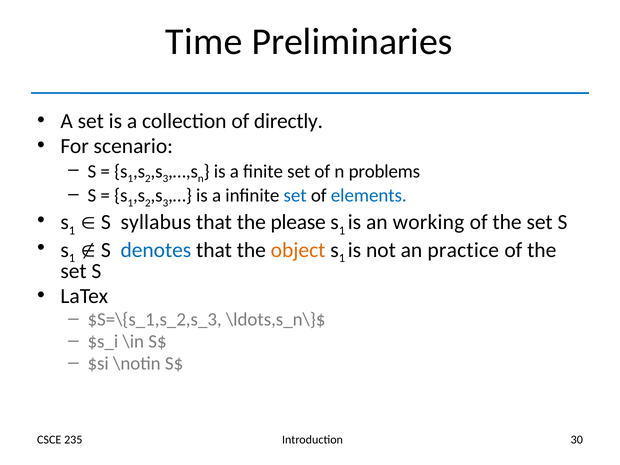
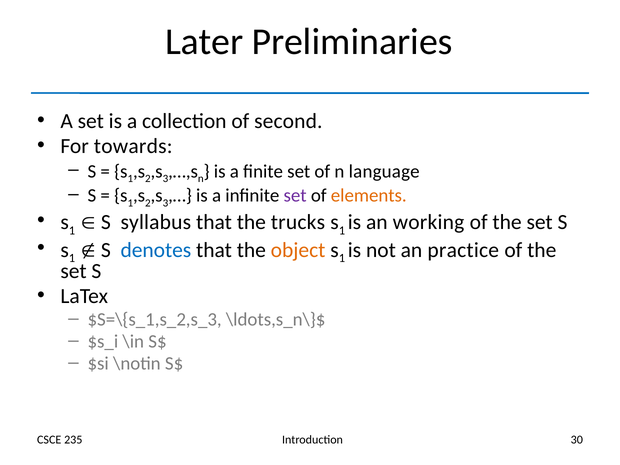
Time: Time -> Later (204, 42)
directly: directly -> second (288, 121)
scenario: scenario -> towards (133, 146)
problems: problems -> language (384, 171)
set colour: blue -> purple (295, 196)
elements colour: blue -> orange (369, 196)
please: please -> trucks (298, 222)
